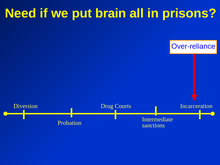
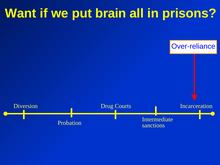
Need: Need -> Want (21, 13)
